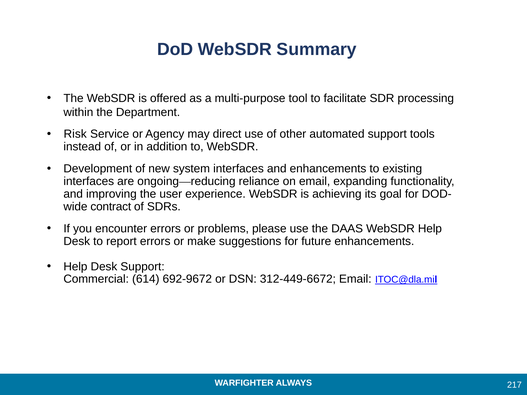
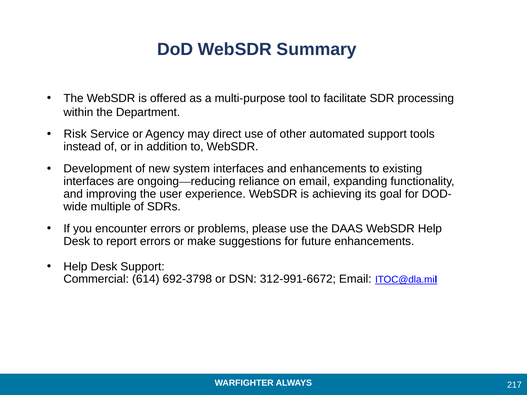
contract: contract -> multiple (111, 207)
692-9672: 692-9672 -> 692-3798 (187, 279)
312-449-6672: 312-449-6672 -> 312-991-6672 (298, 279)
